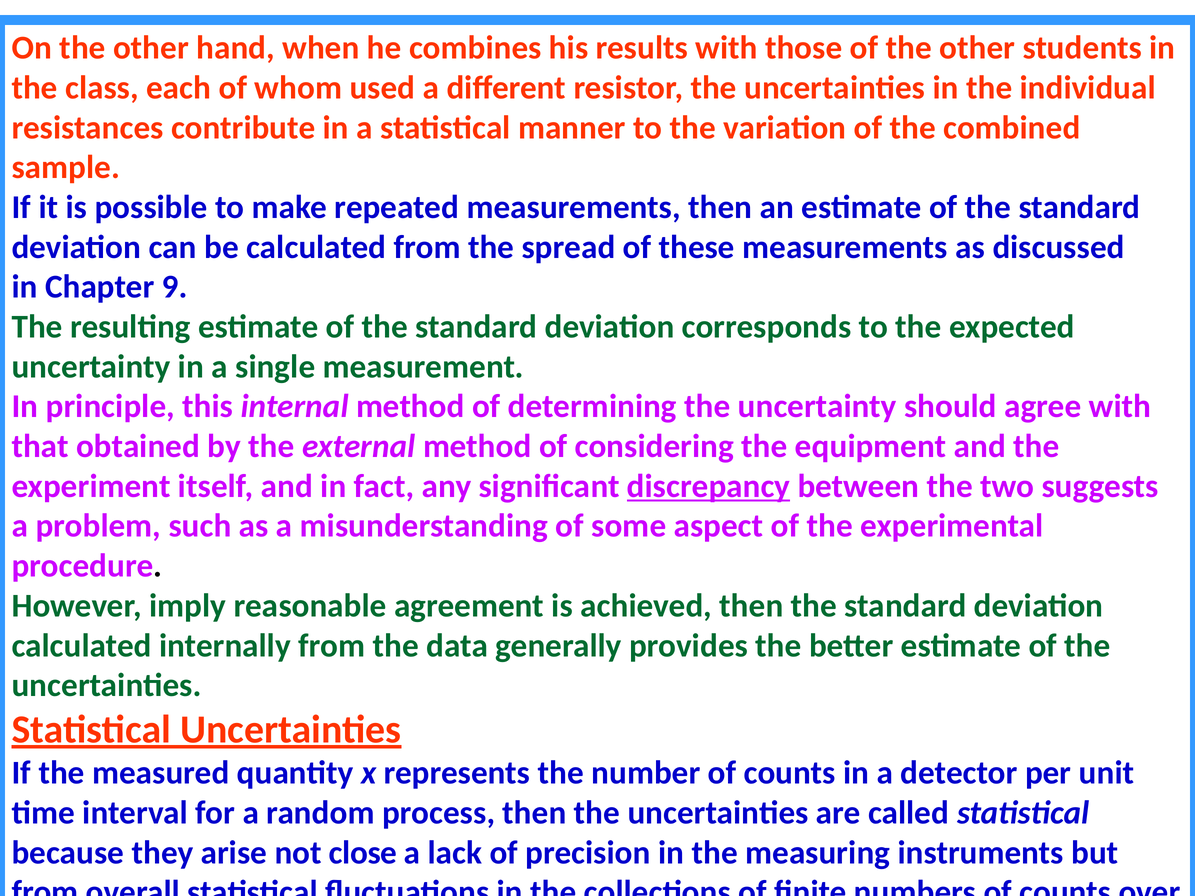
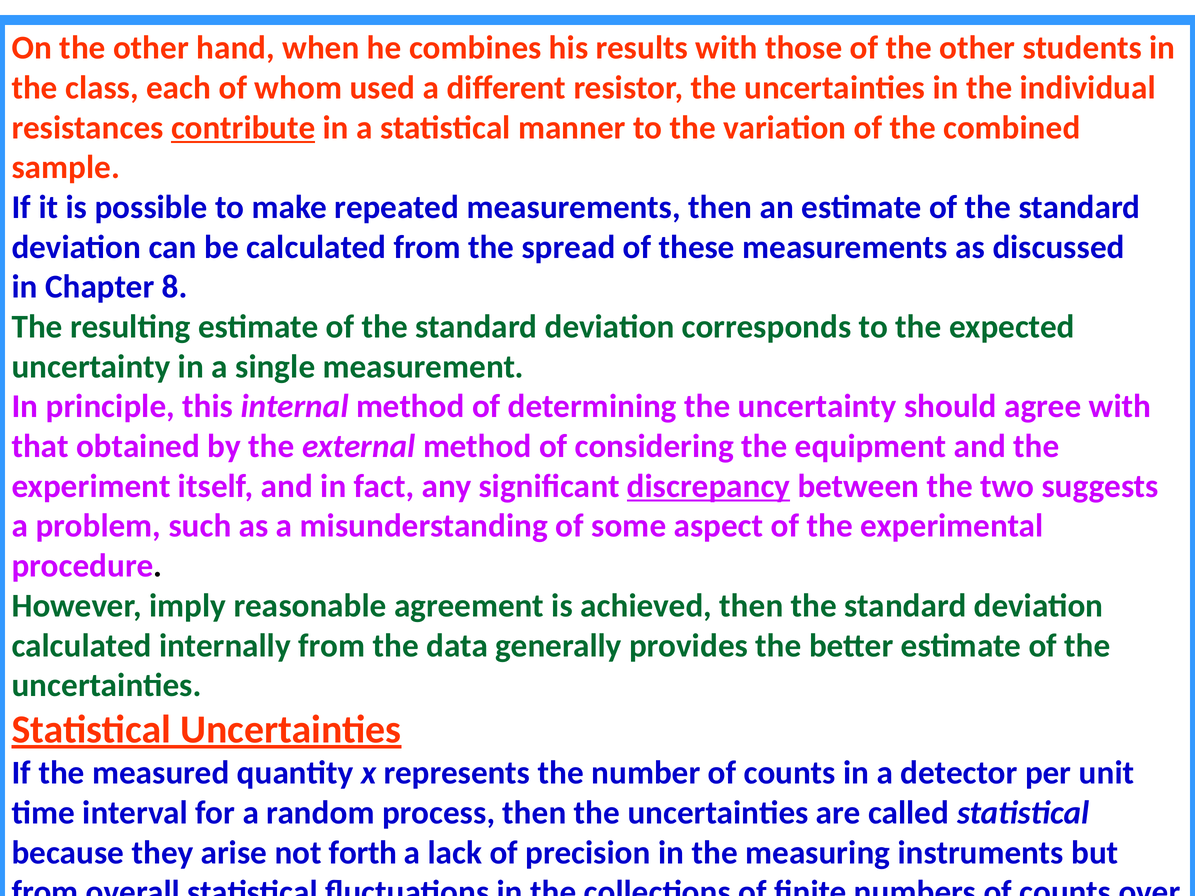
contribute underline: none -> present (243, 128)
9: 9 -> 8 (175, 287)
close: close -> forth (363, 853)
